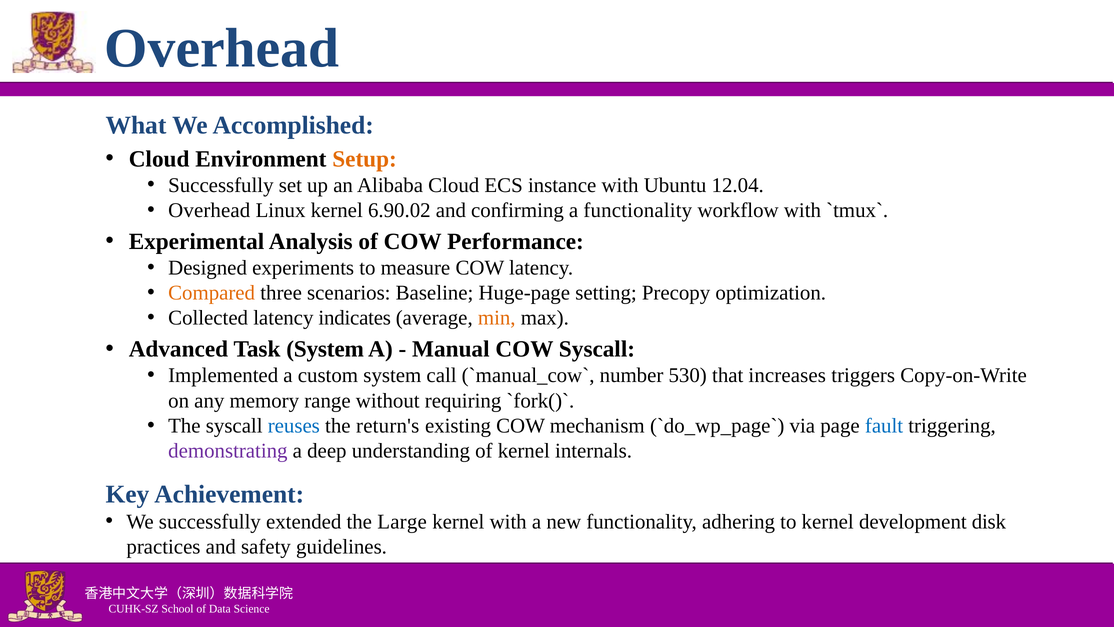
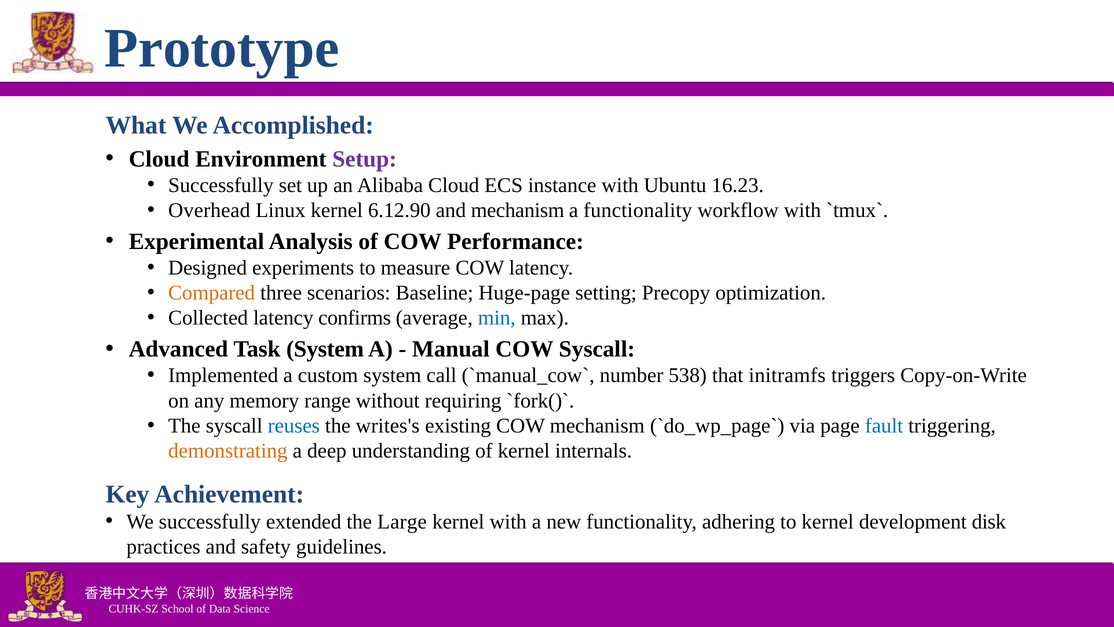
Overhead: Overhead -> Prototype (222, 49)
Setup colour: orange -> purple (365, 159)
12.04: 12.04 -> 16.23 (738, 185)
6.90.02: 6.90.02 -> 6.12.90 (399, 210)
and confirming: confirming -> mechanism (518, 210)
indicates: indicates -> confirms (355, 318)
min colour: orange -> blue (497, 318)
530: 530 -> 538 (688, 375)
increases: increases -> initramfs (787, 375)
return's: return's -> writes's (388, 425)
demonstrating colour: purple -> orange (228, 451)
